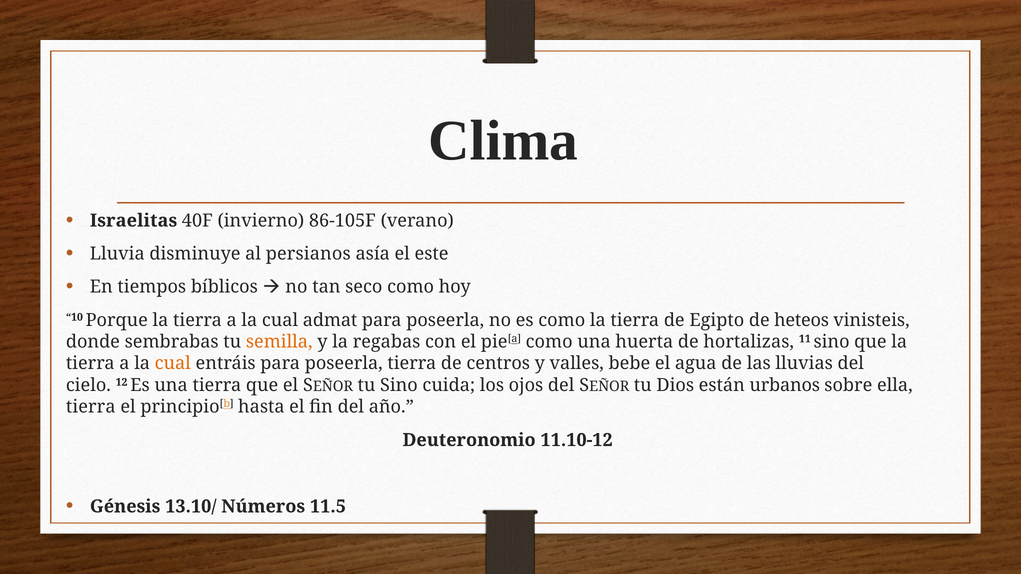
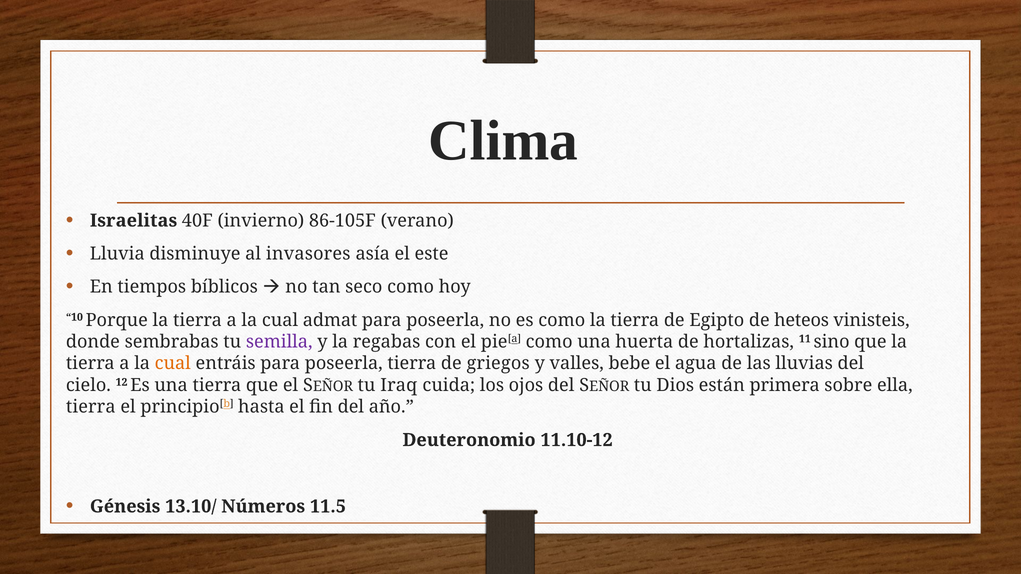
persianos: persianos -> invasores (308, 254)
semilla colour: orange -> purple (279, 342)
centros: centros -> griegos (498, 364)
tu Sino: Sino -> Iraq (399, 385)
urbanos: urbanos -> primera (785, 385)
